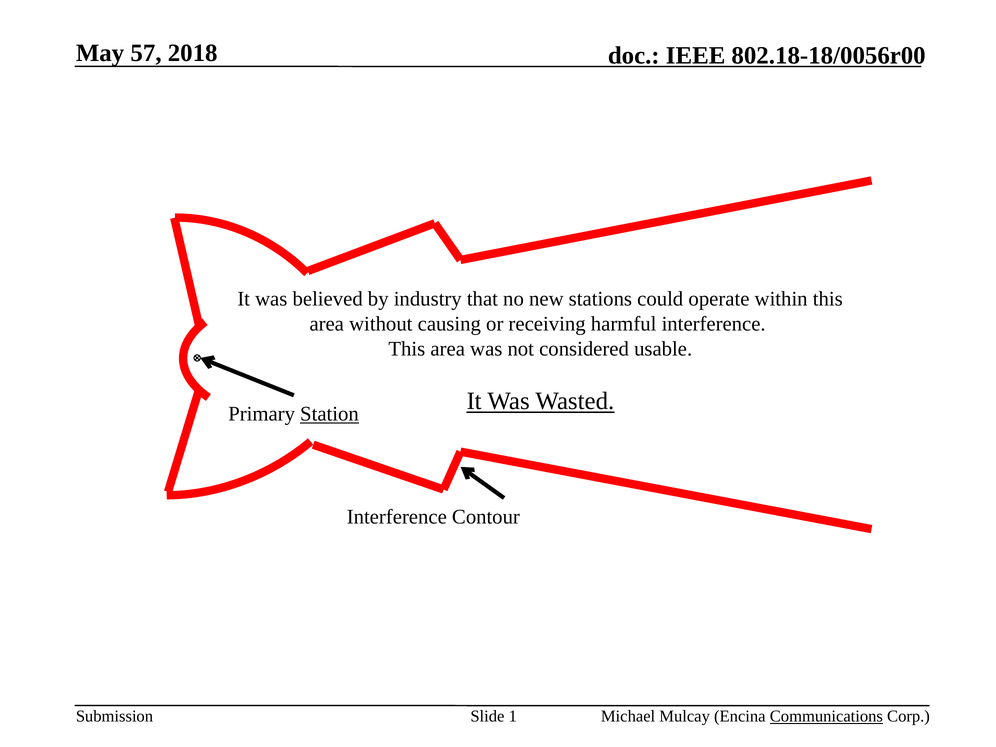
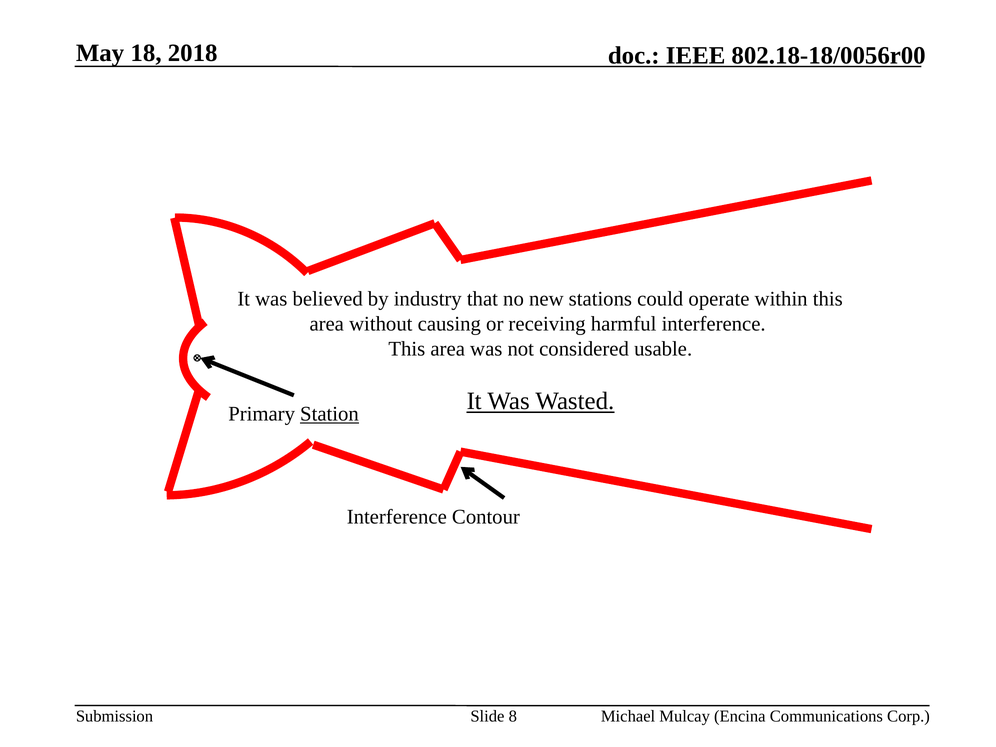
57: 57 -> 18 (146, 53)
1: 1 -> 8 (513, 716)
Communications underline: present -> none (826, 716)
